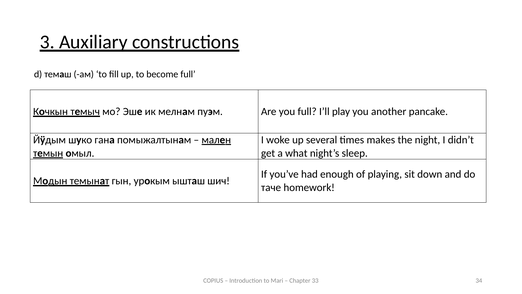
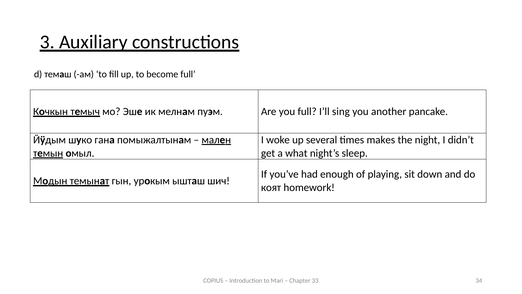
play: play -> sing (341, 111)
таче: таче -> коят (271, 187)
